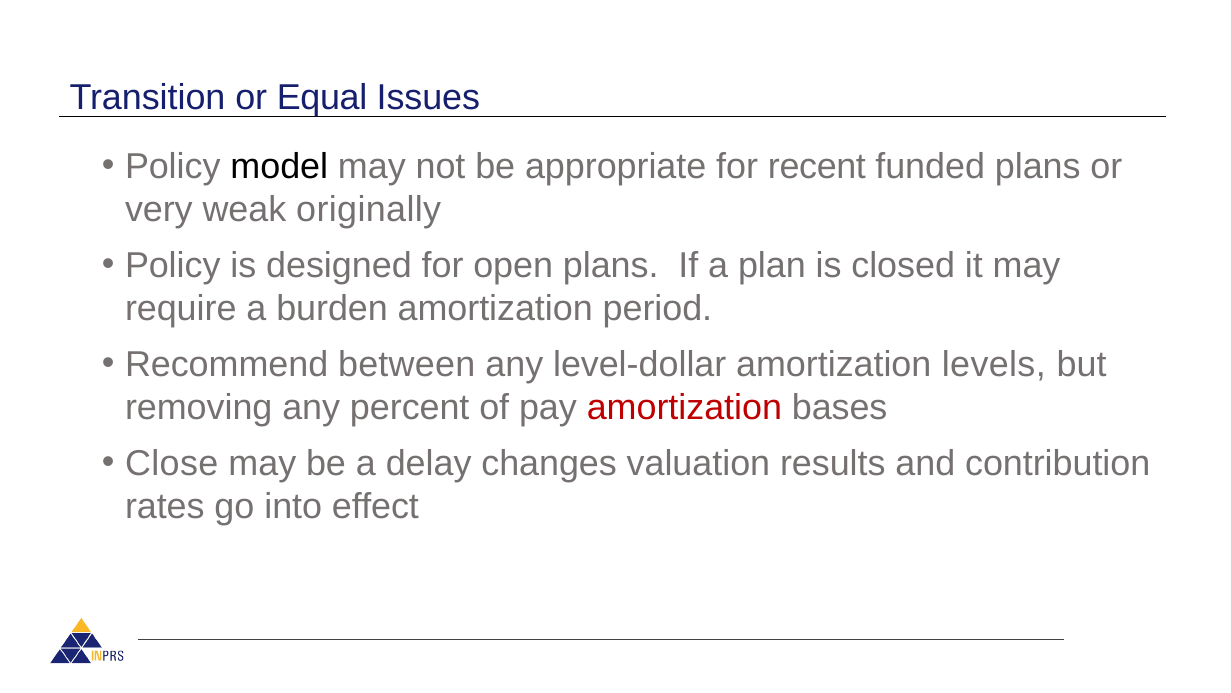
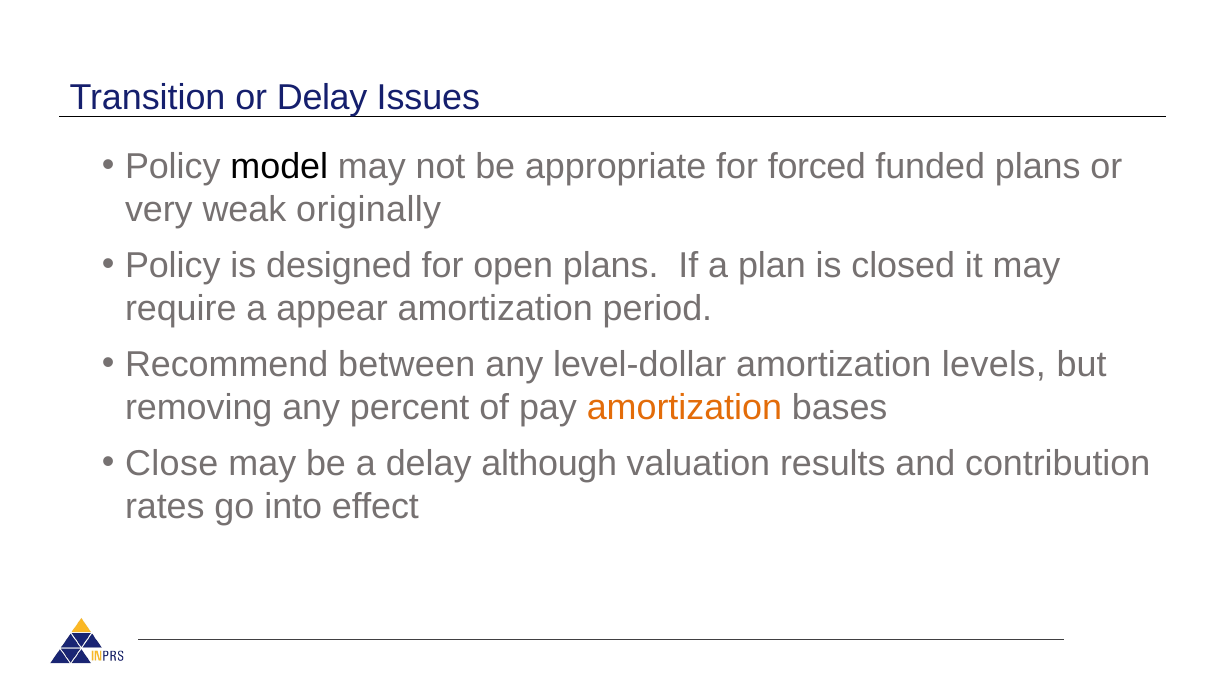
or Equal: Equal -> Delay (322, 97)
recent: recent -> forced (817, 166)
burden: burden -> appear (332, 308)
amortization colour: red -> orange (684, 408)
changes: changes -> although (549, 463)
